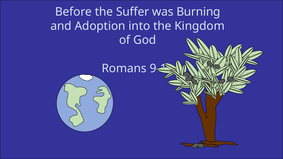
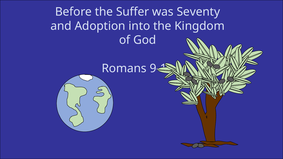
Burning: Burning -> Seventy (198, 12)
